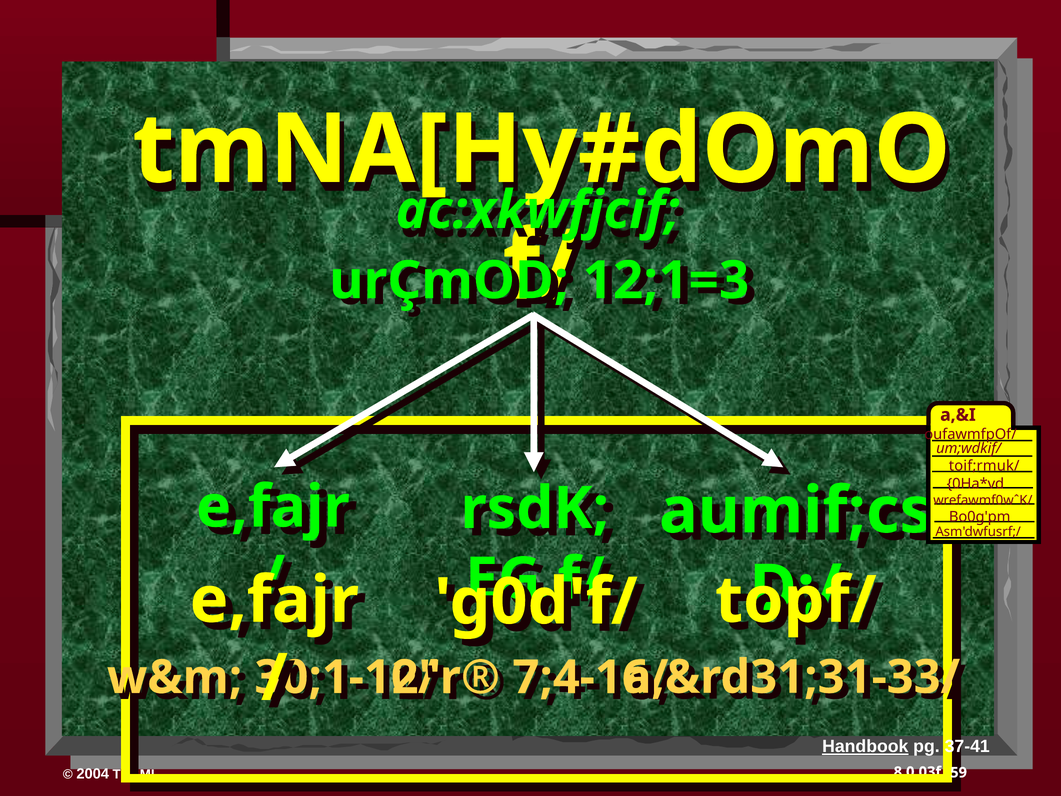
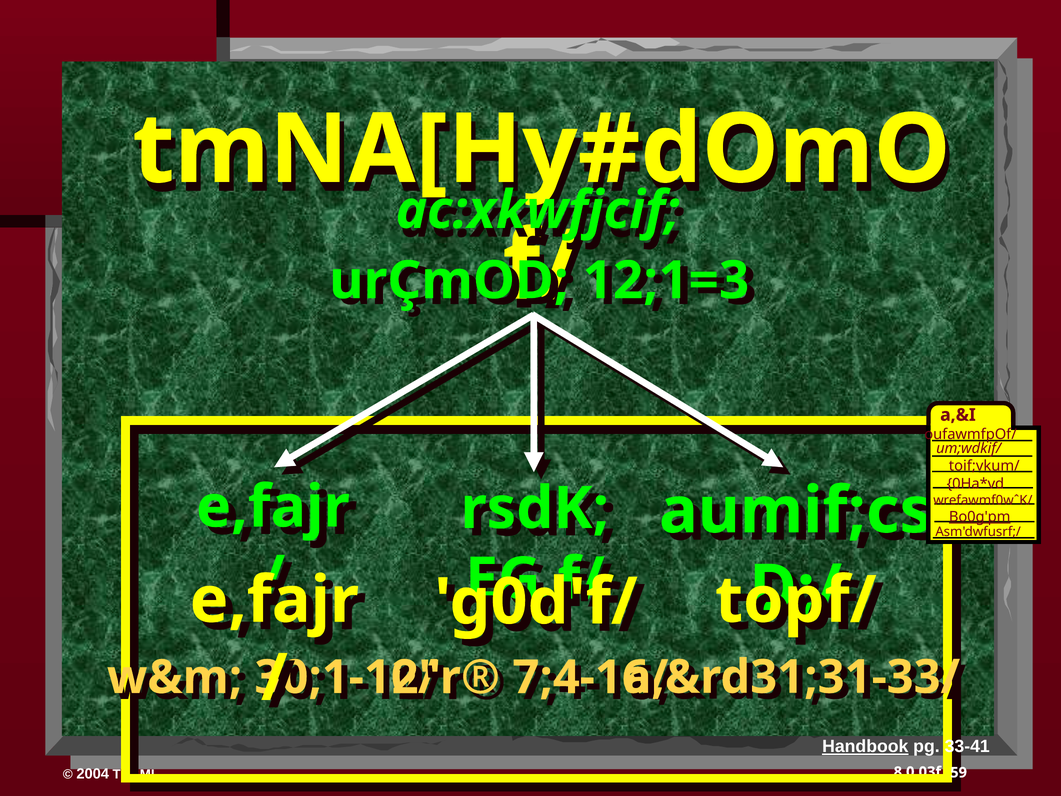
toif;rmuk/: toif;rmuk/ -> toif;vkum/ (984, 466)
Bo0g'pm underline: none -> present (980, 517)
37-41: 37-41 -> 33-41 (967, 746)
